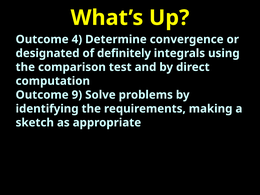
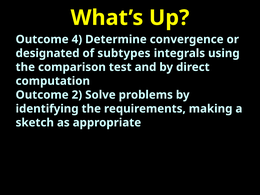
definitely: definitely -> subtypes (124, 53)
9: 9 -> 2 (77, 95)
